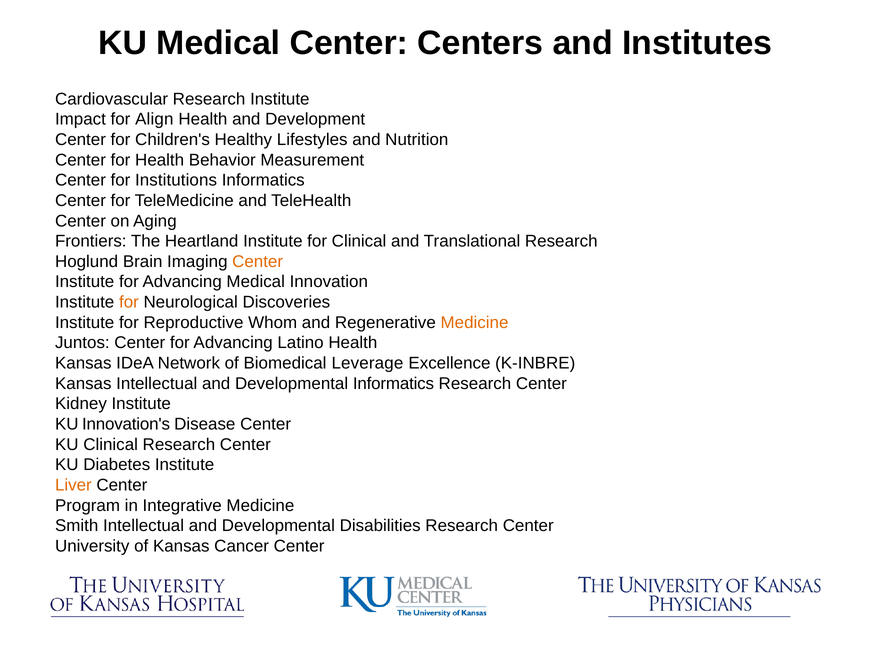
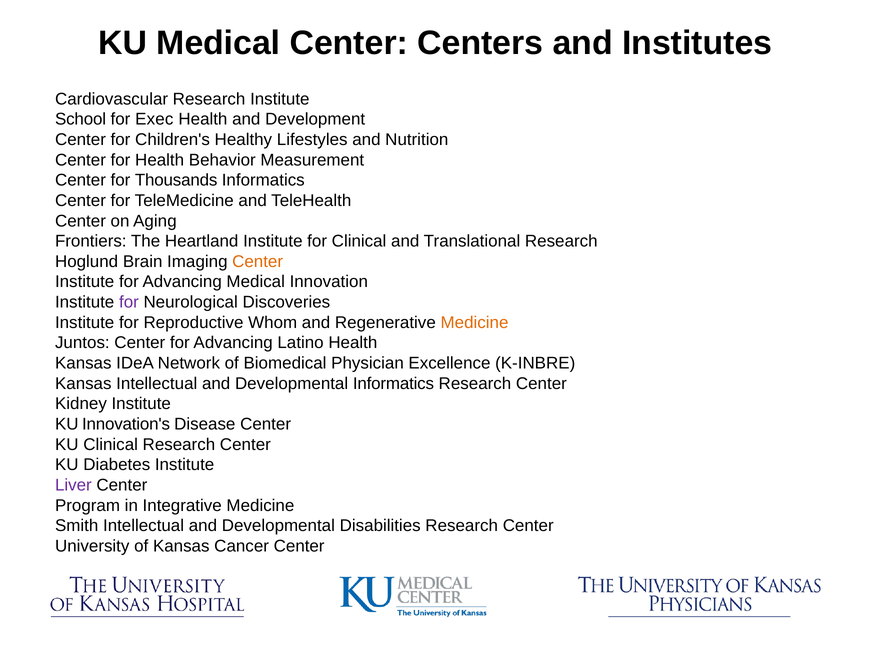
Impact: Impact -> School (81, 119)
Align: Align -> Exec (154, 119)
Institutions: Institutions -> Thousands (176, 180)
for colour: orange -> purple (129, 302)
Leverage: Leverage -> Physician (368, 363)
Liver colour: orange -> purple (73, 485)
